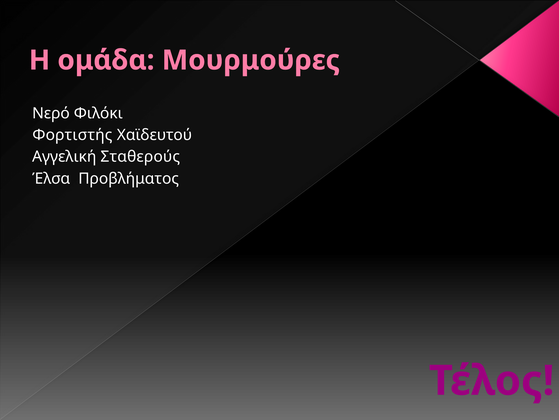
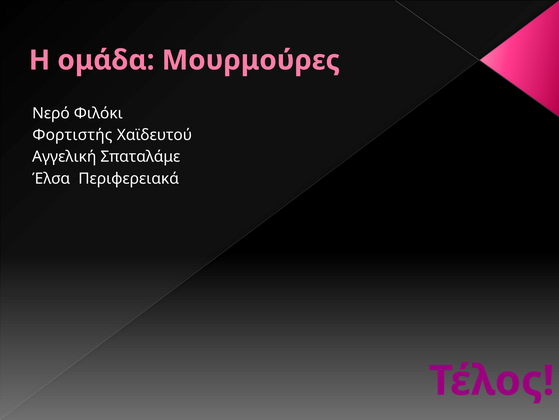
Σταθερούς: Σταθερούς -> Σπαταλάμε (140, 157)
Προβλήματος: Προβλήματος -> Περιφερειακά (129, 178)
